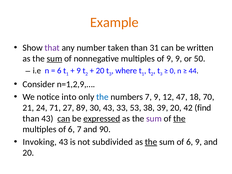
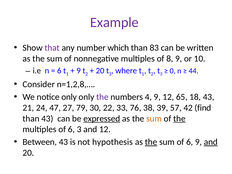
Example colour: orange -> purple (114, 22)
taken: taken -> which (118, 48)
31: 31 -> 83 (154, 48)
sum underline: present -> none (54, 59)
of 9: 9 -> 8 (170, 59)
50: 50 -> 10 (200, 59)
n=1,2,9,…: n=1,2,9,… -> n=1,2,8,… (76, 84)
notice into: into -> only (69, 97)
the colour: blue -> purple (102, 97)
numbers 7: 7 -> 4 (148, 97)
47: 47 -> 65 (182, 97)
18 70: 70 -> 43 (209, 97)
71: 71 -> 47 (55, 108)
89: 89 -> 79 (82, 108)
30 43: 43 -> 22 (109, 108)
53: 53 -> 76 (136, 108)
39 20: 20 -> 57 (176, 108)
can underline: present -> none (64, 119)
sum colour: purple -> orange (154, 119)
6 7: 7 -> 3 (79, 129)
and 90: 90 -> 12 (105, 129)
Invoking: Invoking -> Between (40, 142)
subdivided: subdivided -> hypothesis (113, 142)
and underline: none -> present (211, 142)
